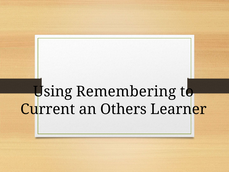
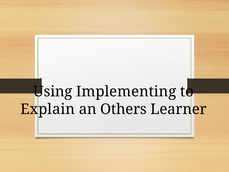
Remembering: Remembering -> Implementing (126, 91)
Current: Current -> Explain (48, 109)
